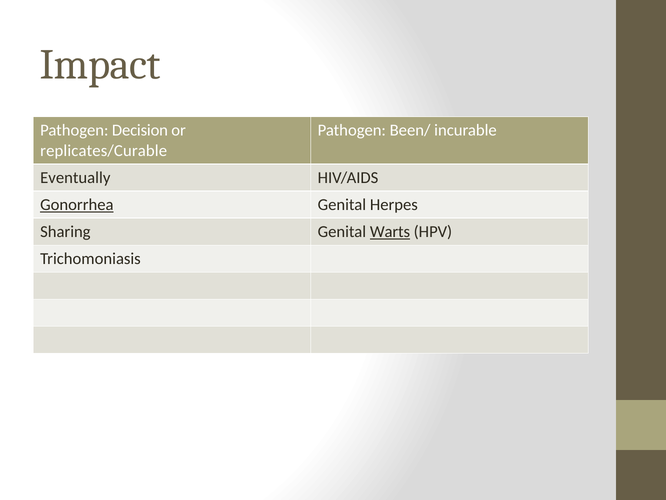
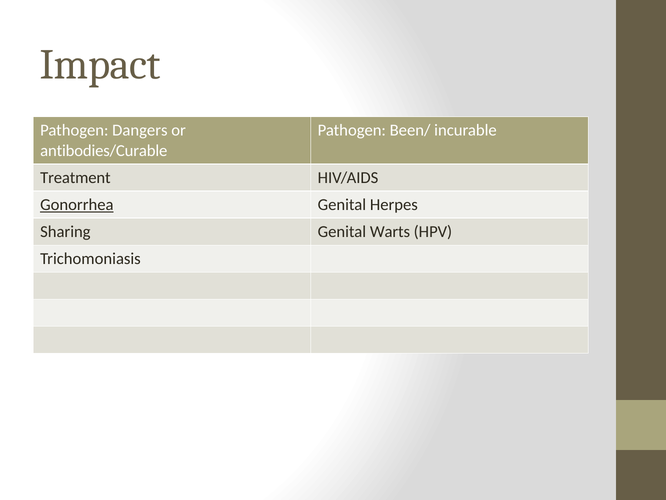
Decision: Decision -> Dangers (140, 130)
replicates/Curable: replicates/Curable -> antibodies/Curable (104, 151)
Eventually: Eventually -> Treatment (75, 178)
Warts underline: present -> none (390, 232)
